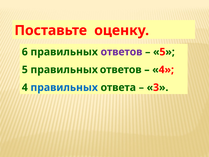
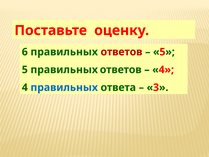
ответов colour: purple -> red (121, 52)
